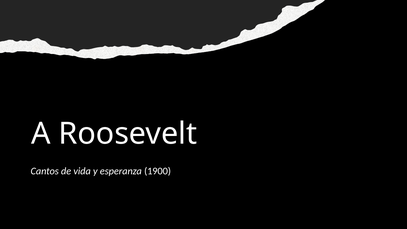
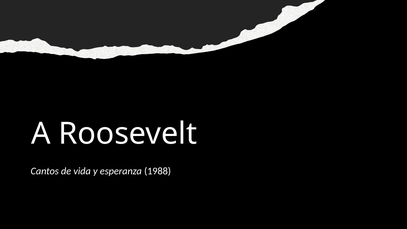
1900: 1900 -> 1988 (158, 171)
